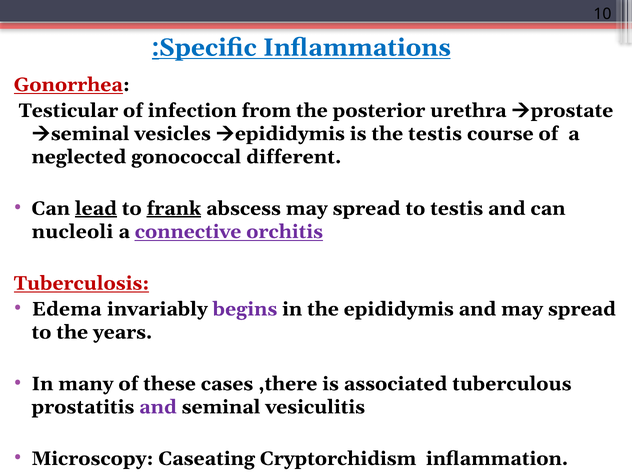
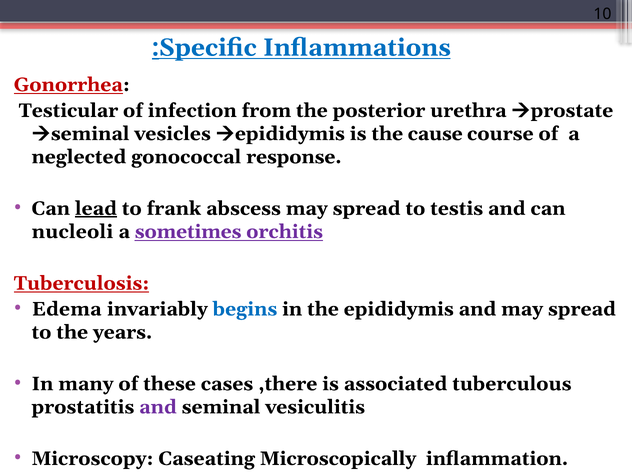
the testis: testis -> cause (435, 134)
different: different -> response (294, 157)
frank underline: present -> none (174, 208)
connective: connective -> sometimes (188, 232)
begins colour: purple -> blue (245, 309)
Cryptorchidism: Cryptorchidism -> Microscopically (338, 459)
